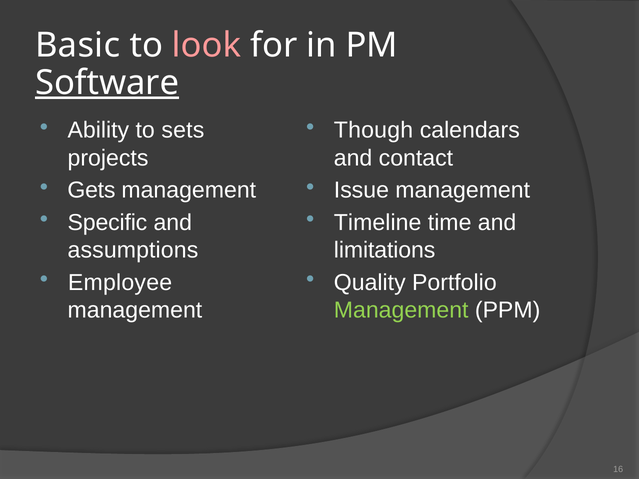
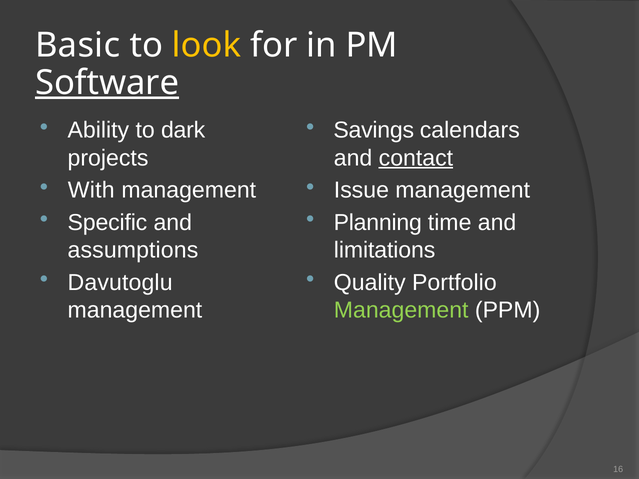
look colour: pink -> yellow (207, 46)
sets: sets -> dark (183, 130)
Though: Though -> Savings (374, 130)
contact underline: none -> present (416, 158)
Gets: Gets -> With (91, 190)
Timeline: Timeline -> Planning (378, 223)
Employee: Employee -> Davutoglu (120, 283)
